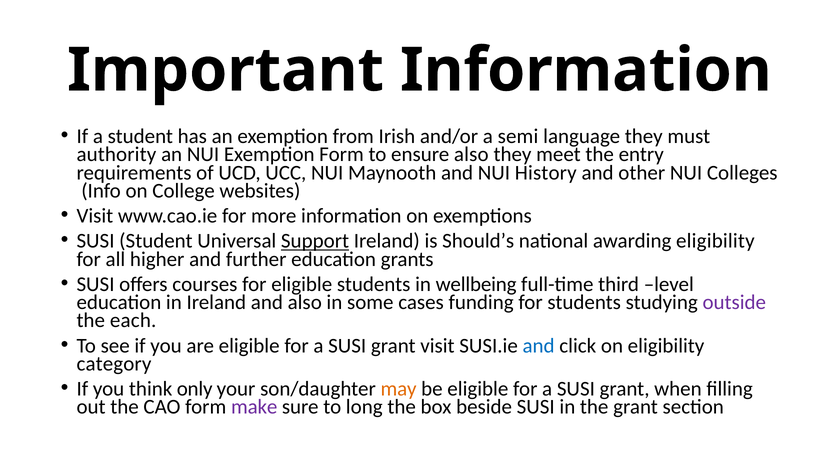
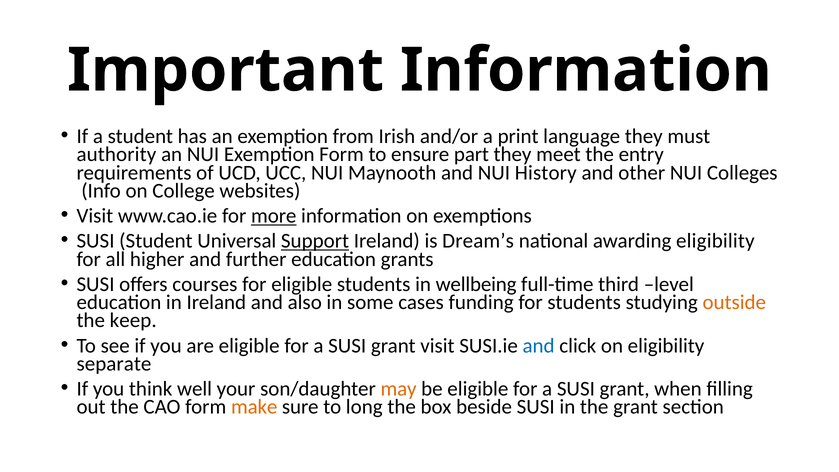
semi: semi -> print (518, 136)
ensure also: also -> part (471, 154)
more underline: none -> present (274, 216)
Should’s: Should’s -> Dream’s (478, 241)
outside colour: purple -> orange (734, 302)
each: each -> keep (133, 321)
category: category -> separate (114, 364)
only: only -> well (195, 389)
make colour: purple -> orange (254, 407)
